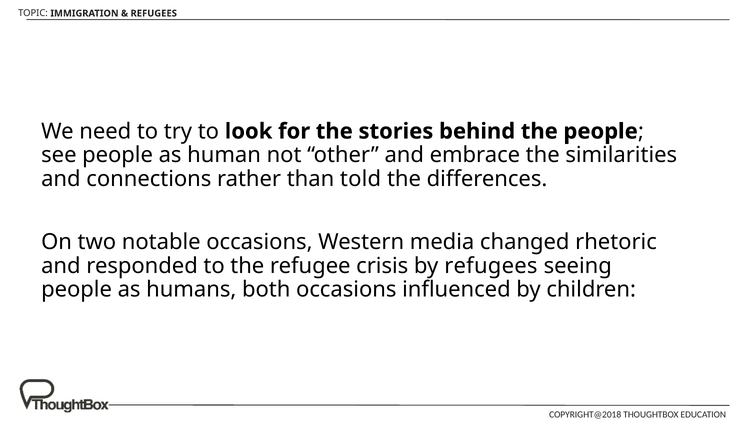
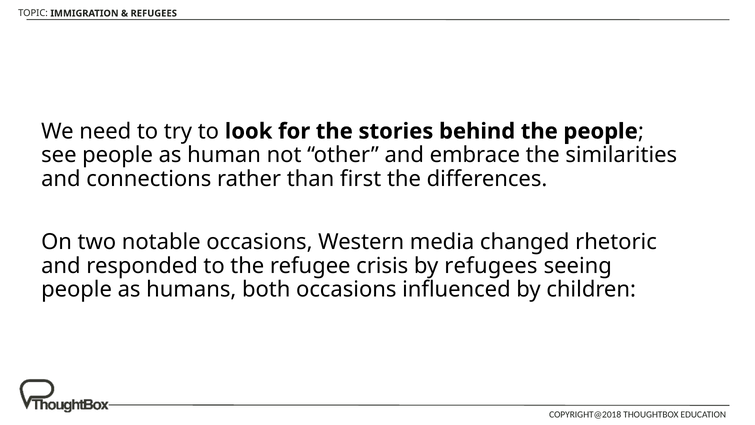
told: told -> first (361, 179)
